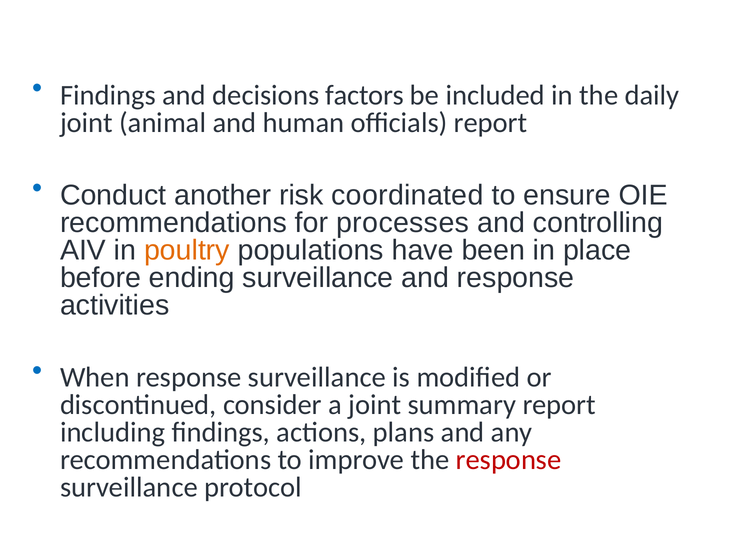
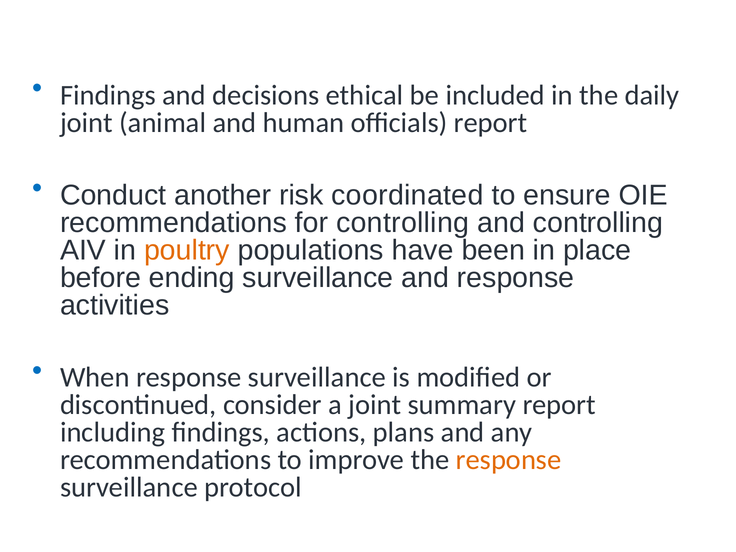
factors: factors -> ethical (365, 95)
for processes: processes -> controlling (403, 223)
response colour: red -> orange (509, 460)
